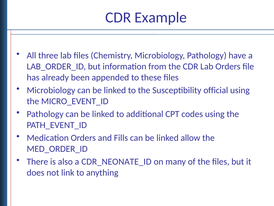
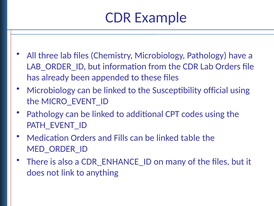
allow: allow -> table (190, 138)
CDR_NEONATE_ID: CDR_NEONATE_ID -> CDR_ENHANCE_ID (116, 161)
